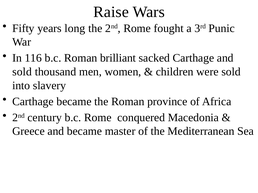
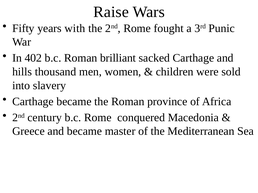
long: long -> with (75, 28)
116: 116 -> 402 (33, 58)
sold: sold -> hills (22, 72)
